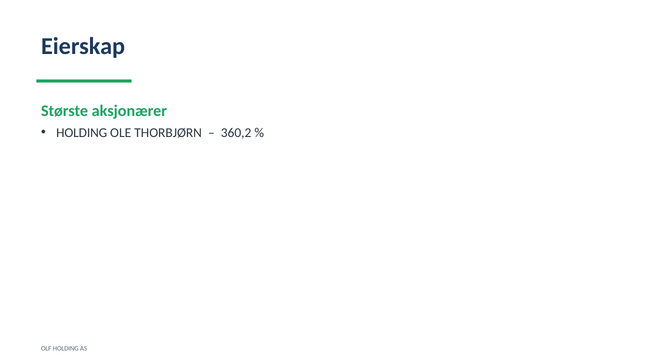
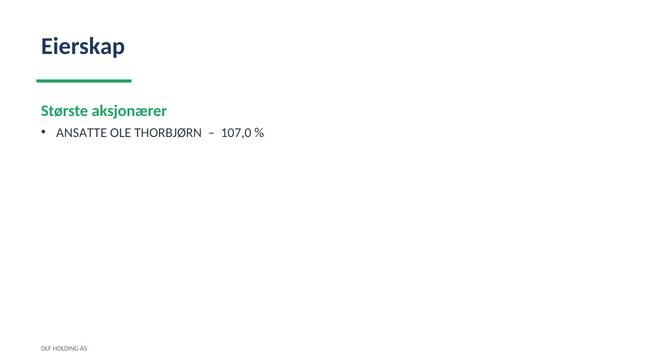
HOLDING: HOLDING -> ANSATTE (82, 133)
360,2: 360,2 -> 107,0 (236, 133)
